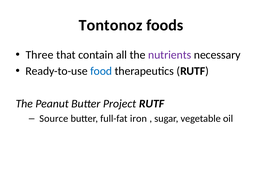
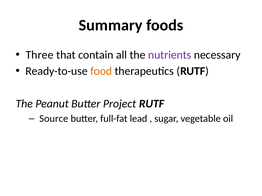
Tontonoz: Tontonoz -> Summary (111, 25)
food colour: blue -> orange (101, 71)
iron: iron -> lead (139, 119)
